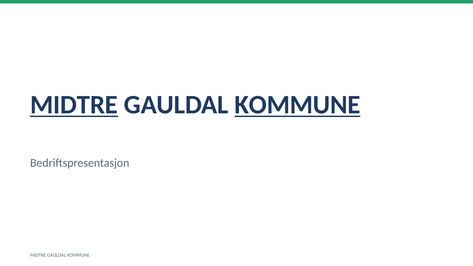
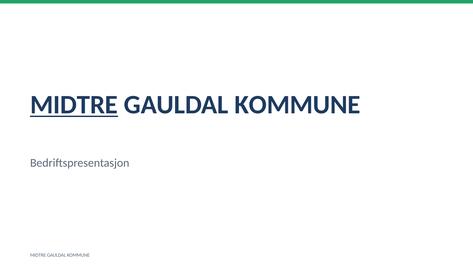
KOMMUNE underline: present -> none (297, 105)
